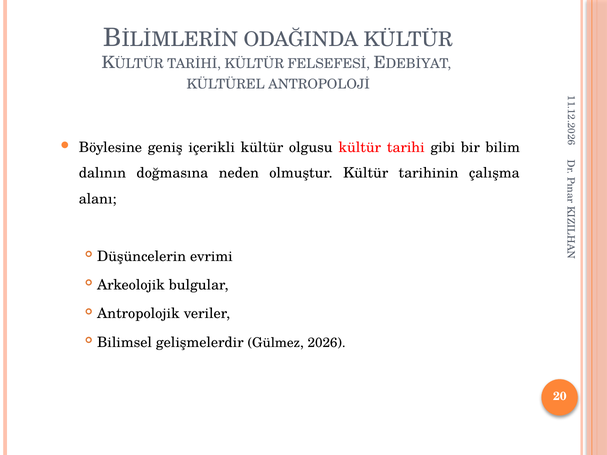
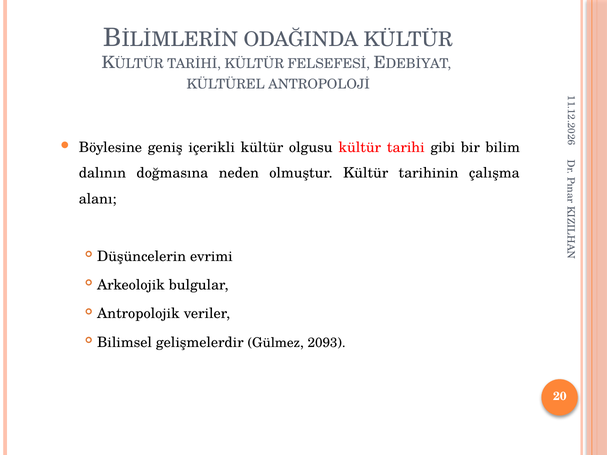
2026: 2026 -> 2093 (327, 343)
